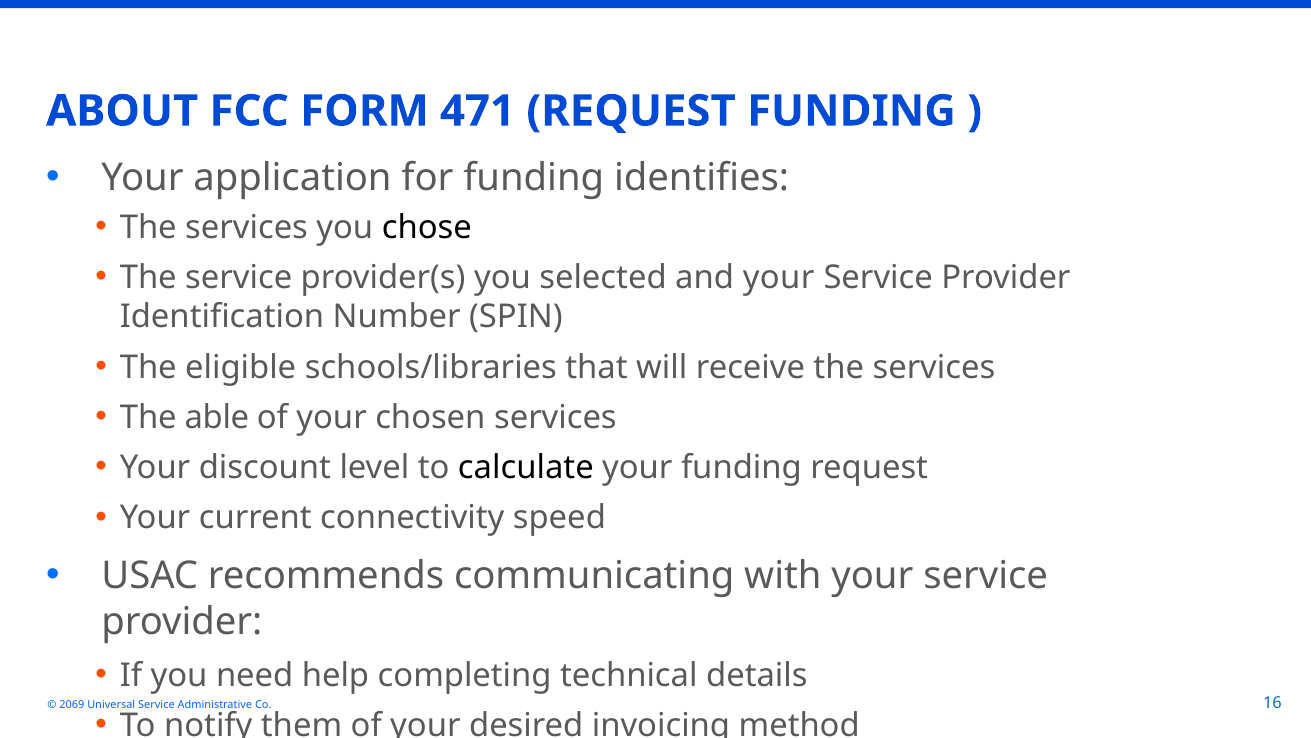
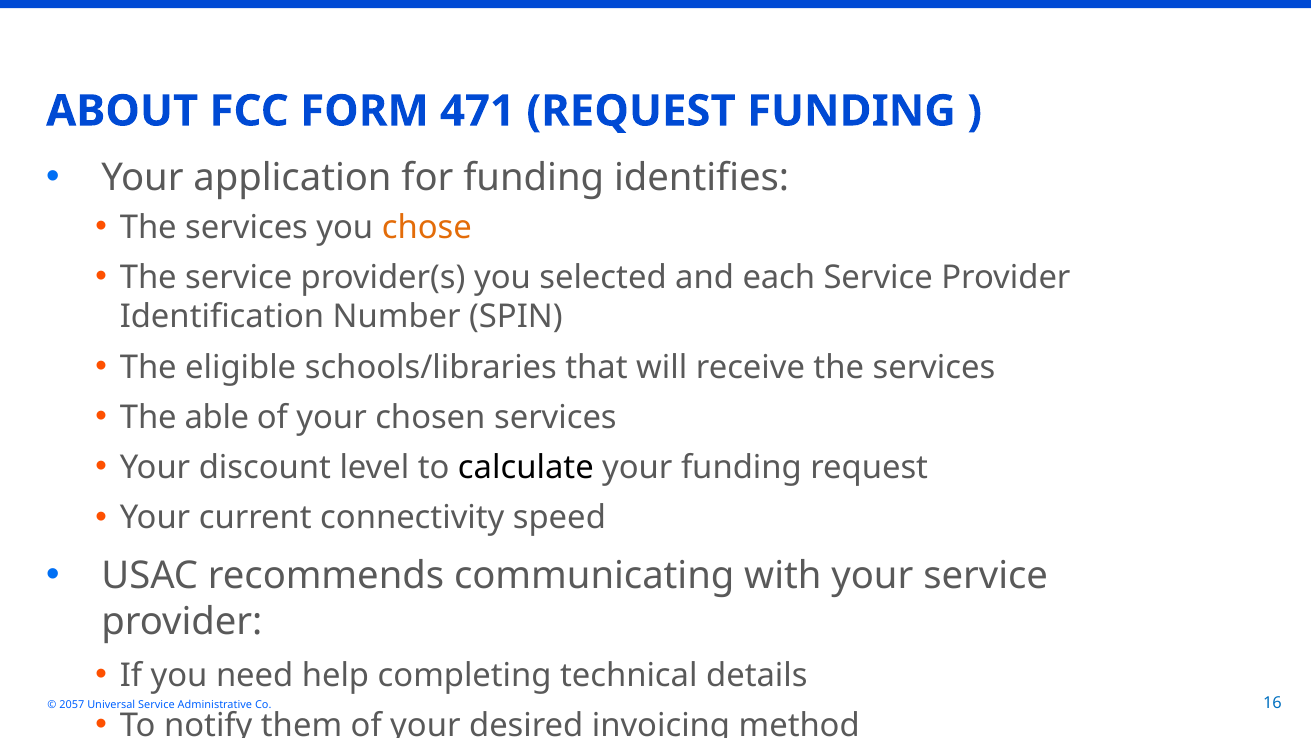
chose colour: black -> orange (427, 227)
and your: your -> each (779, 277)
2069: 2069 -> 2057 (72, 704)
